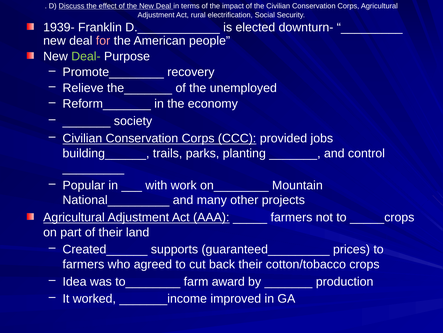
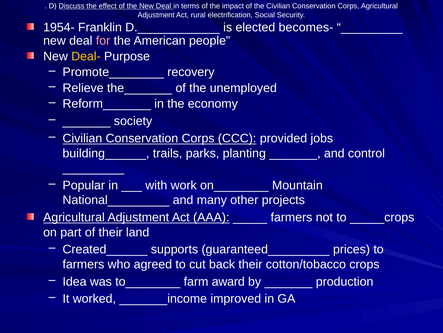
1939-: 1939- -> 1954- (59, 27)
downturn-: downturn- -> becomes- (306, 27)
Deal- colour: light green -> yellow (86, 56)
